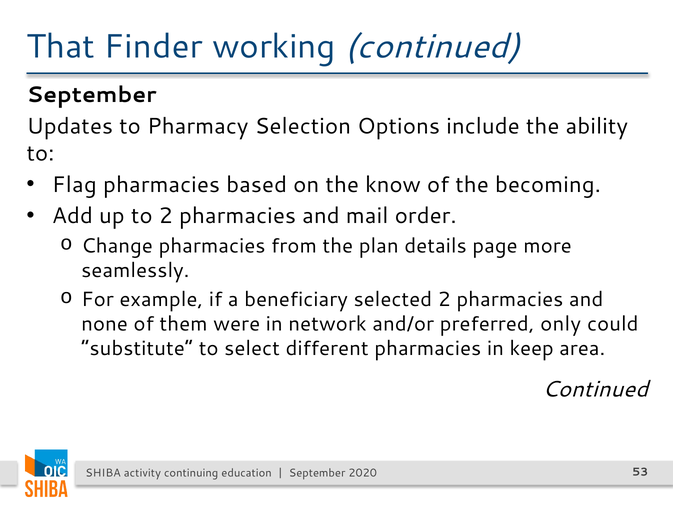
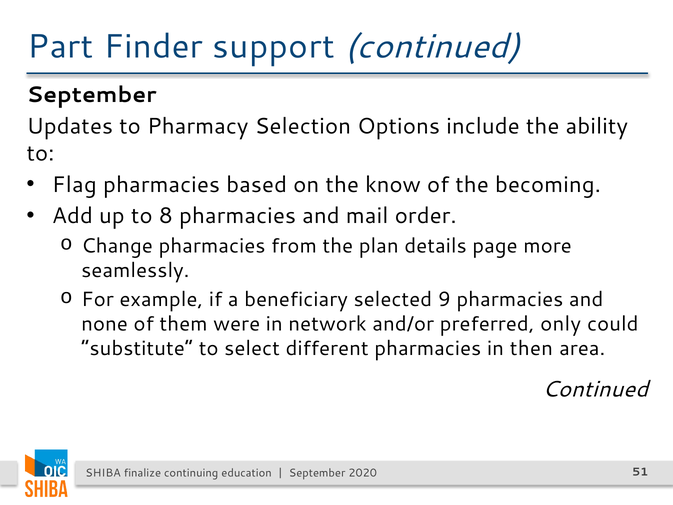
That: That -> Part (60, 47)
working: working -> support (274, 47)
to 2: 2 -> 8 (166, 216)
selected 2: 2 -> 9 (444, 299)
keep: keep -> then (531, 349)
activity: activity -> finalize (142, 473)
53: 53 -> 51 (640, 472)
